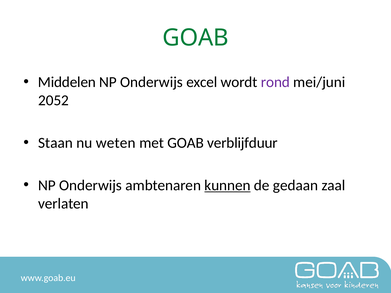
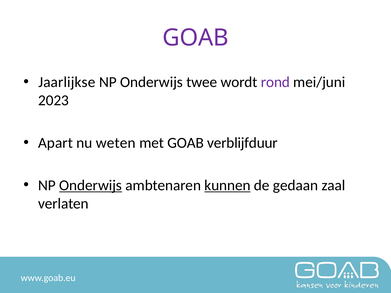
GOAB colour: green -> purple (196, 38)
Middelen: Middelen -> Jaarlijkse (67, 82)
excel: excel -> twee (202, 82)
2052: 2052 -> 2023 (54, 100)
Staan: Staan -> Apart (55, 143)
Onderwijs underline: none -> present (91, 185)
